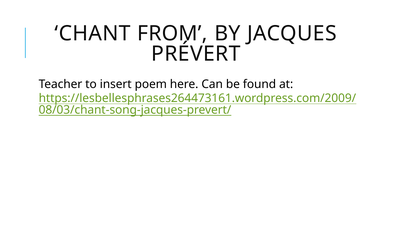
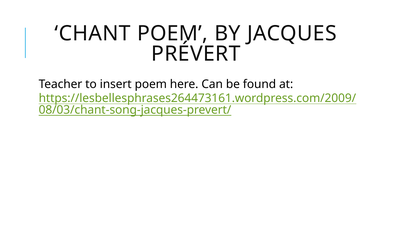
CHANT FROM: FROM -> POEM (172, 33)
